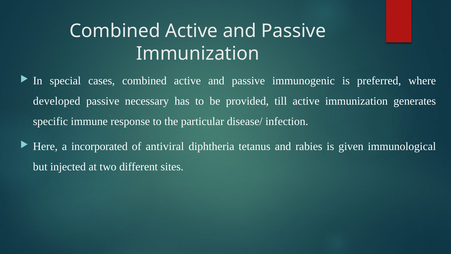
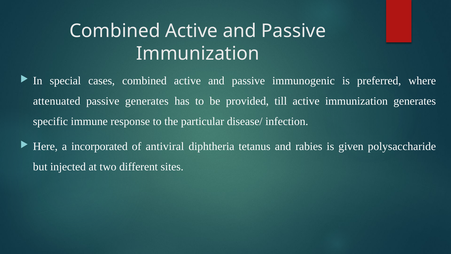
developed: developed -> attenuated (57, 101)
passive necessary: necessary -> generates (147, 101)
immunological: immunological -> polysaccharide (402, 146)
